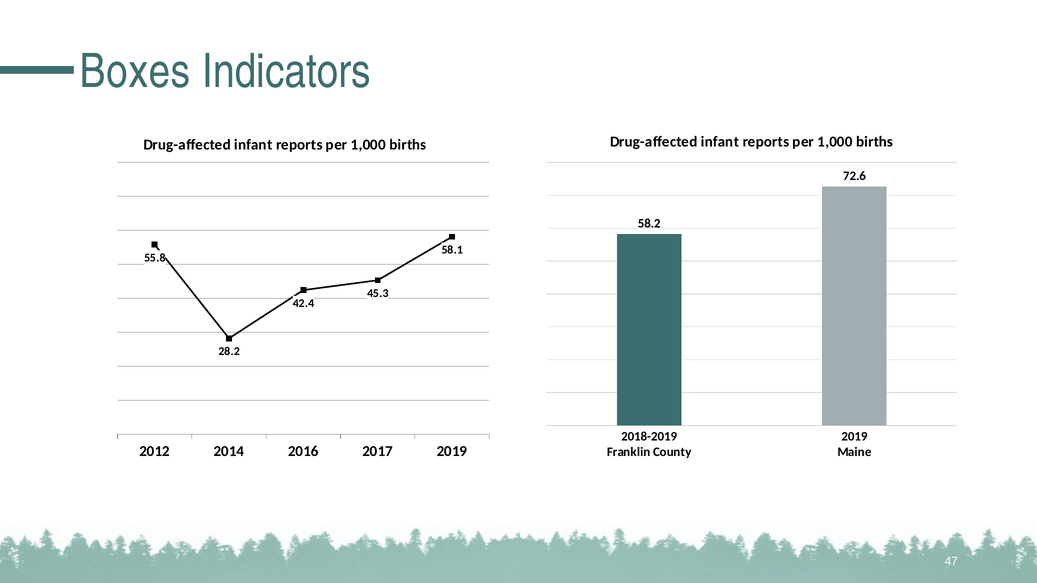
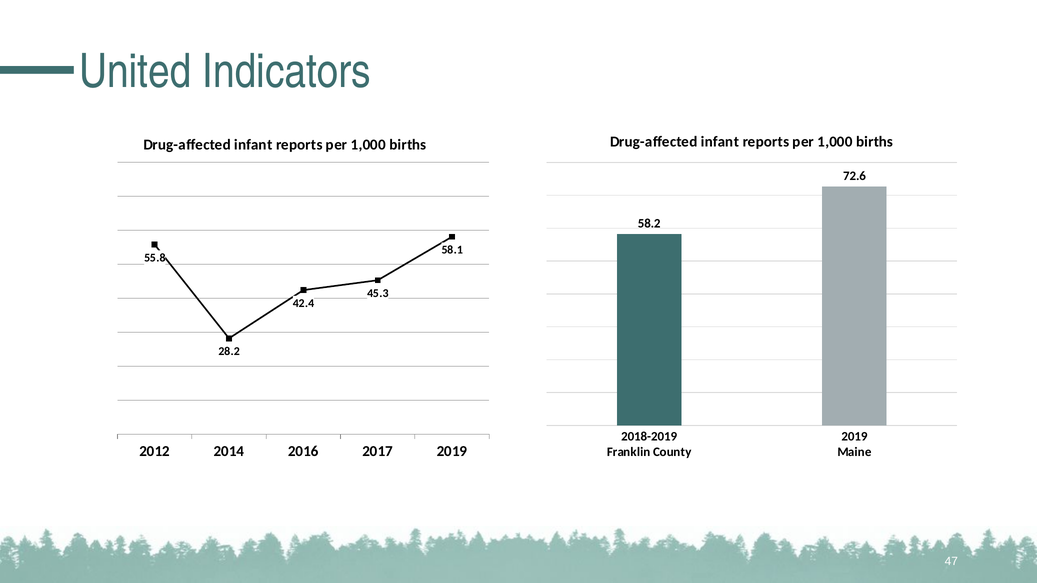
Boxes: Boxes -> United (135, 72)
